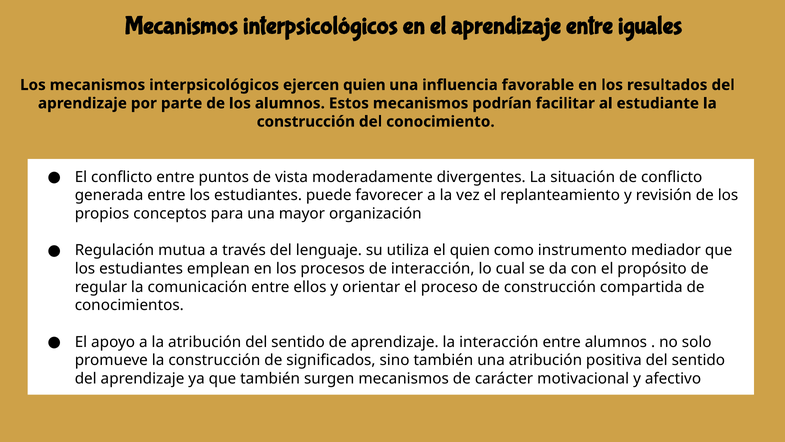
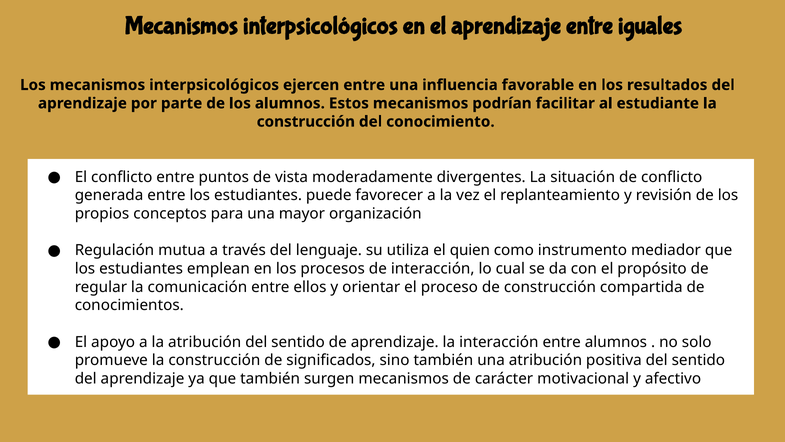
ejercen quien: quien -> entre (364, 85)
